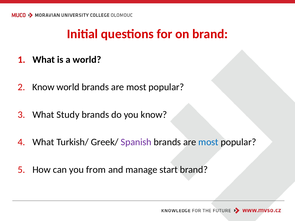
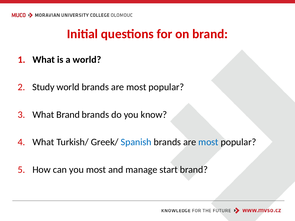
Know: Know -> Study (43, 87)
What Study: Study -> Brand (68, 115)
Spanish colour: purple -> blue (136, 142)
you from: from -> most (96, 170)
